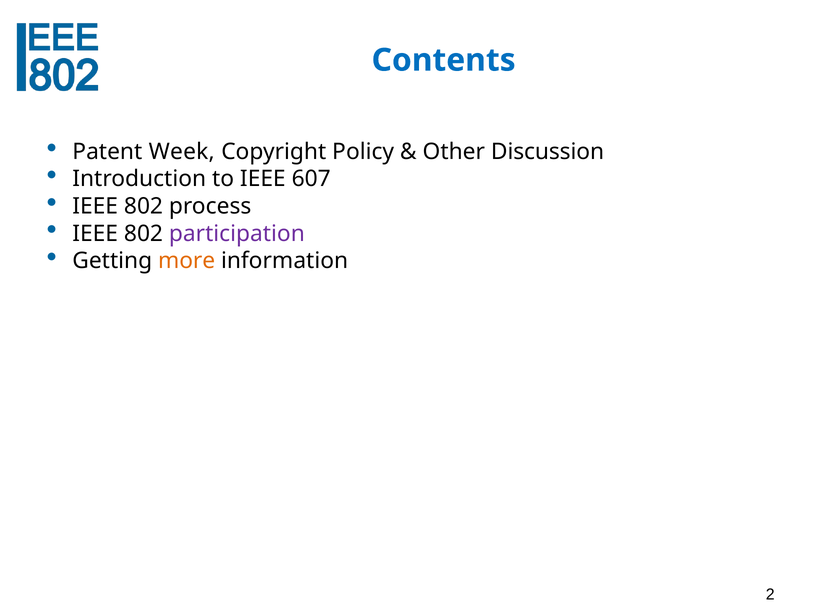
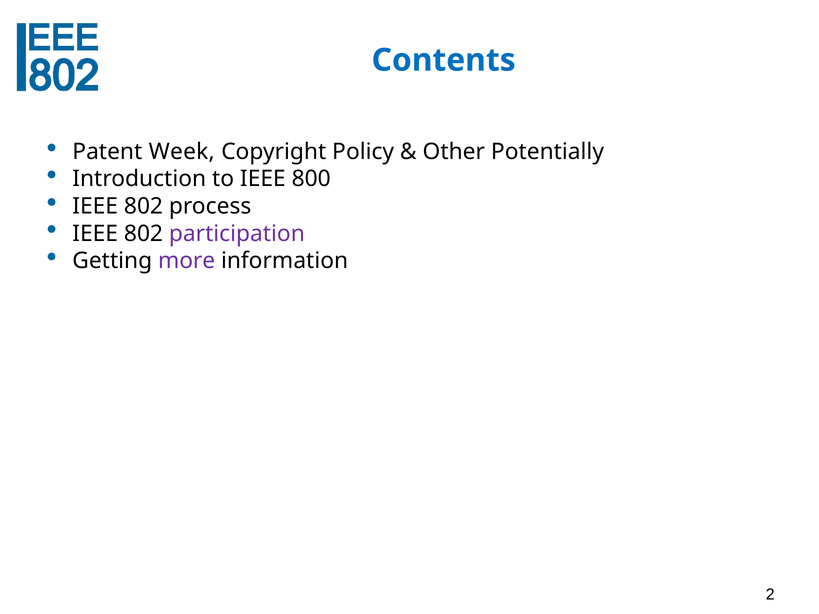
Discussion: Discussion -> Potentially (547, 152)
607: 607 -> 800 (311, 179)
more colour: orange -> purple (187, 261)
